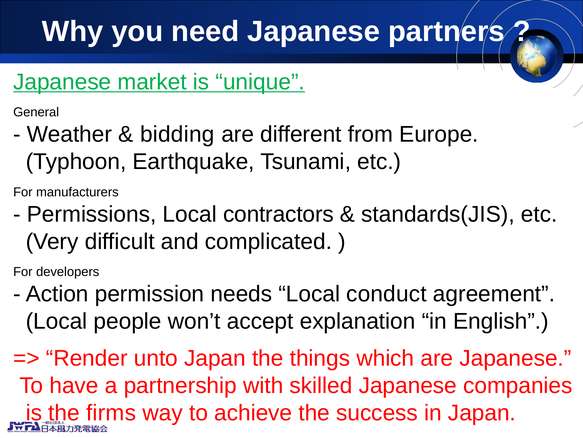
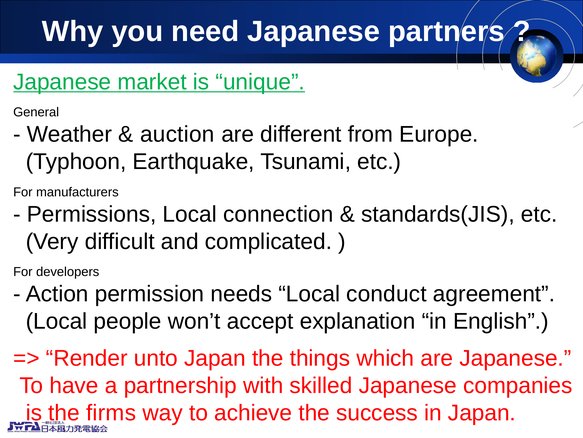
bidding: bidding -> auction (177, 134)
contractors: contractors -> connection (278, 214)
